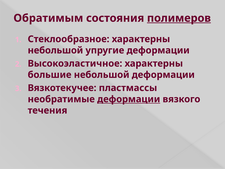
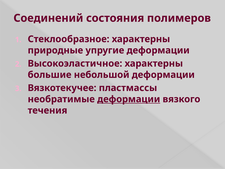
Обратимым: Обратимым -> Соединений (48, 18)
полимеров underline: present -> none (179, 18)
небольшой: небольшой -> природные (55, 50)
